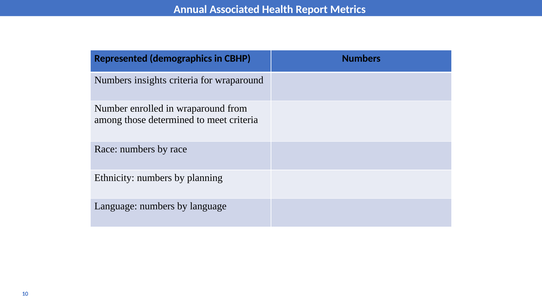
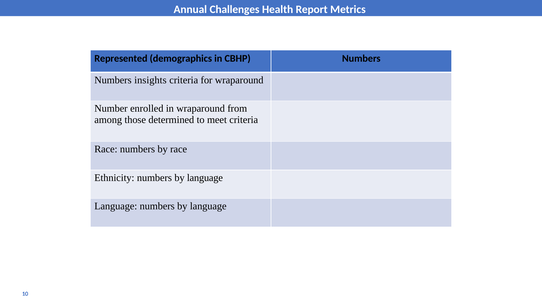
Associated: Associated -> Challenges (235, 10)
Ethnicity numbers by planning: planning -> language (205, 178)
